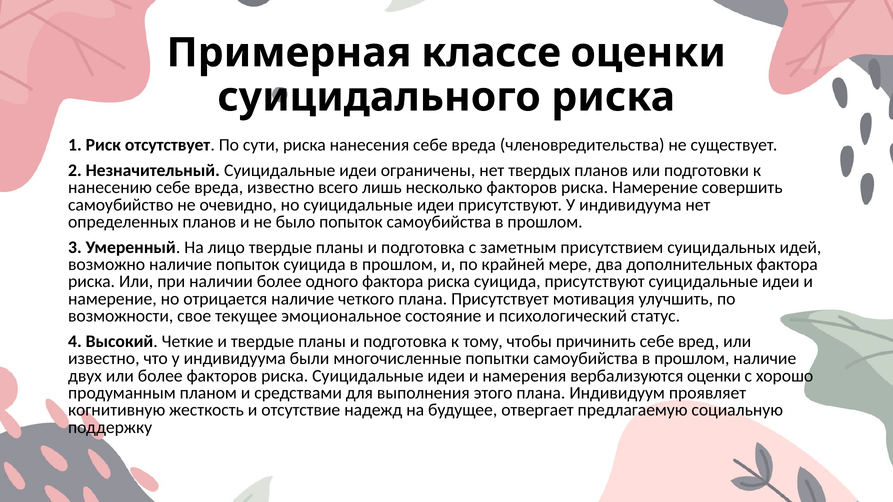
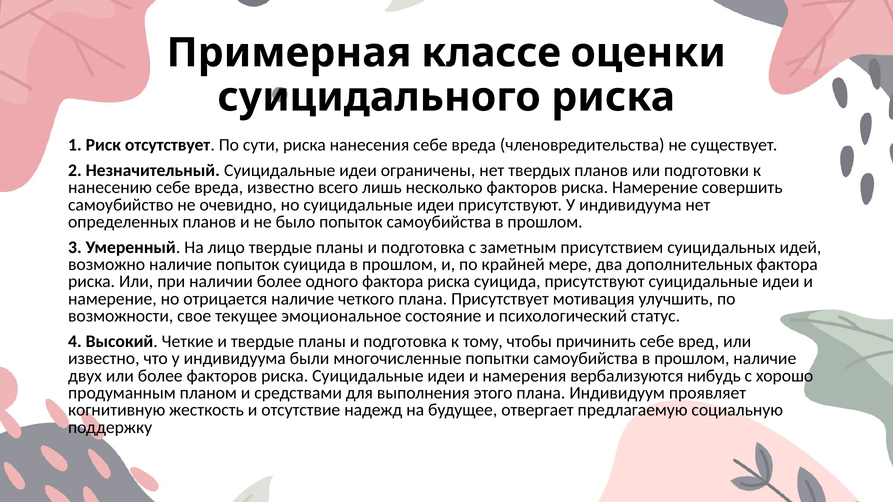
вербализуются оценки: оценки -> нибудь (714, 376)
